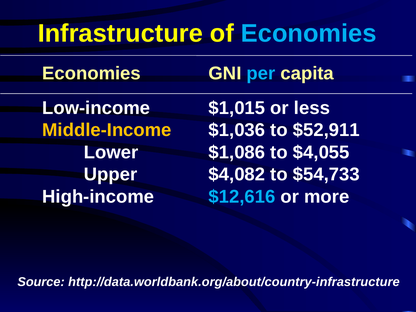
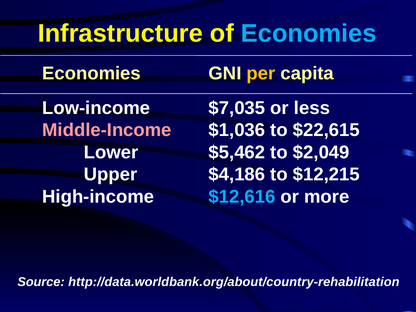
per colour: light blue -> yellow (261, 73)
$1,015: $1,015 -> $7,035 (237, 108)
Middle-Income colour: yellow -> pink (107, 130)
$52,911: $52,911 -> $22,615 (326, 130)
$1,086: $1,086 -> $5,462 (237, 152)
$4,055: $4,055 -> $2,049 (321, 152)
$4,082: $4,082 -> $4,186 (237, 175)
$54,733: $54,733 -> $12,215 (326, 175)
http://data.worldbank.org/about/country-infrastructure: http://data.worldbank.org/about/country-infrastructure -> http://data.worldbank.org/about/country-rehabilitation (234, 282)
